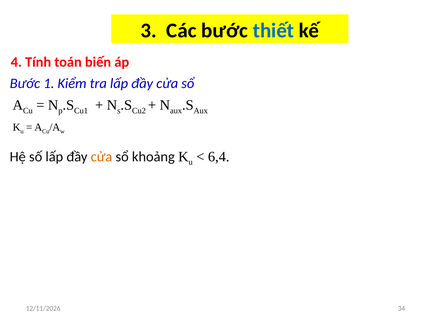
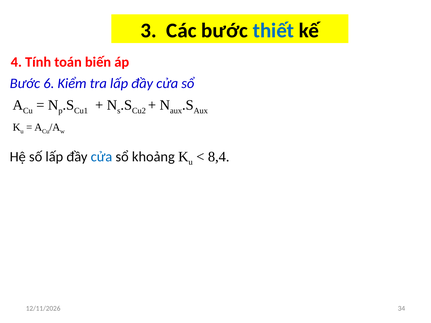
1: 1 -> 6 (49, 84)
cửa colour: orange -> blue (101, 157)
6,4: 6,4 -> 8,4 (219, 157)
